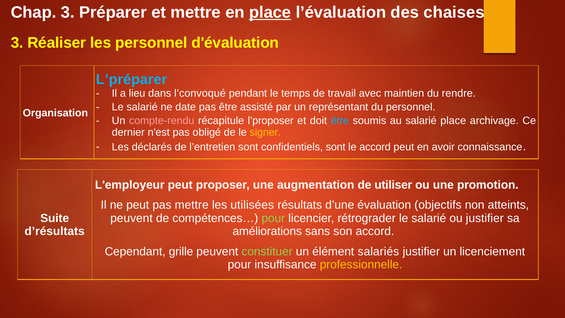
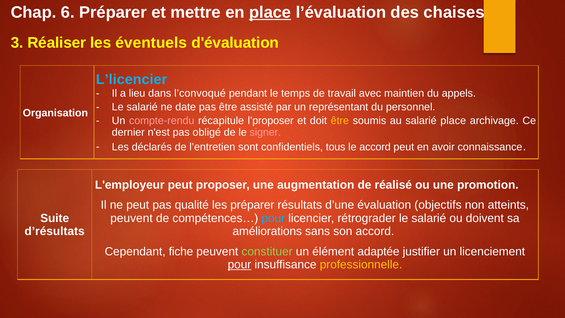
Chap 3: 3 -> 6 (68, 12)
les personnel: personnel -> éventuels (151, 43)
L’préparer: L’préparer -> L’licencier (132, 79)
rendre: rendre -> appels (459, 93)
être colour: light blue -> yellow (340, 120)
signer colour: yellow -> pink (265, 132)
confidentiels sont: sont -> tous (336, 147)
utiliser: utiliser -> réalisé (393, 185)
pas mettre: mettre -> qualité (192, 205)
les utilisées: utilisées -> préparer (252, 205)
pour colour: light green -> light blue (273, 218)
ou justifier: justifier -> doivent (485, 218)
grille: grille -> fiche (181, 251)
salariés: salariés -> adaptée (378, 251)
pour underline: none -> present (239, 264)
